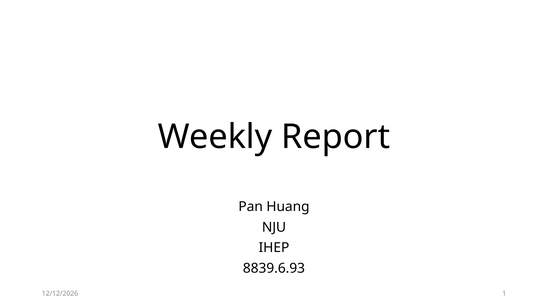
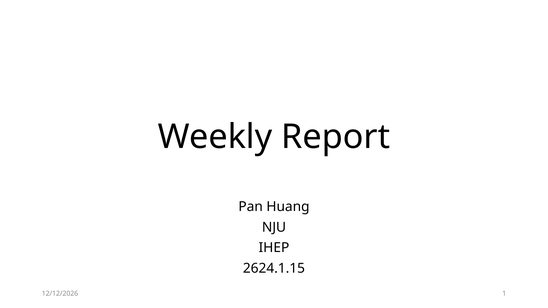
8839.6.93: 8839.6.93 -> 2624.1.15 (274, 268)
